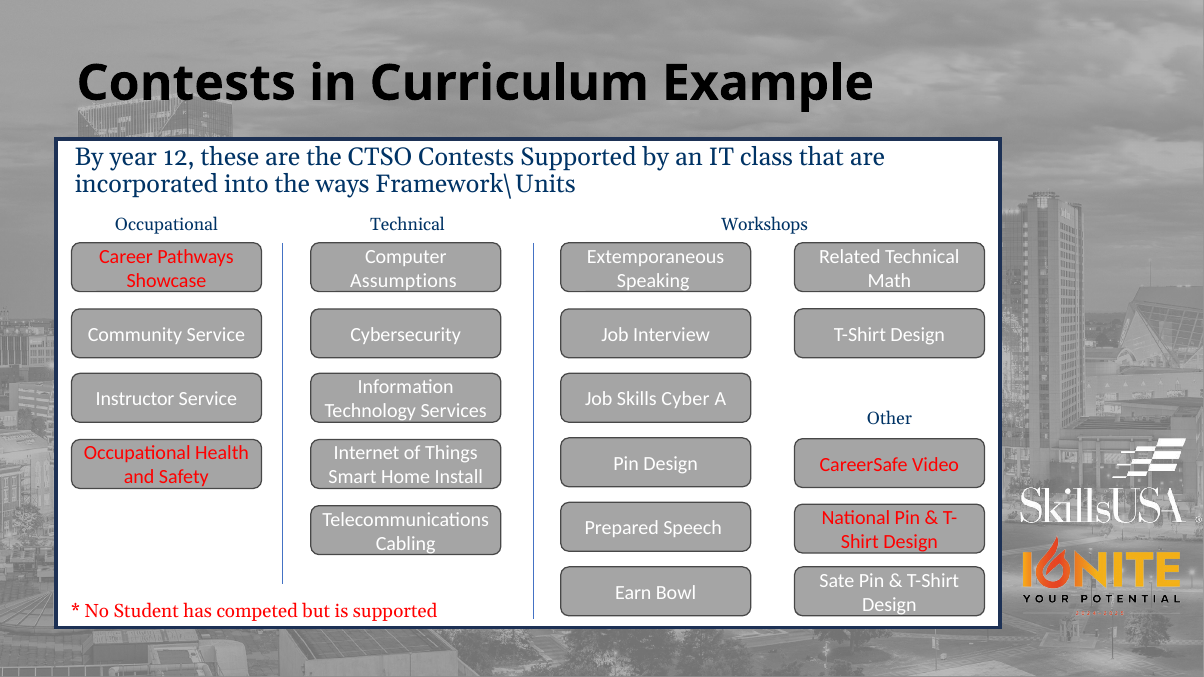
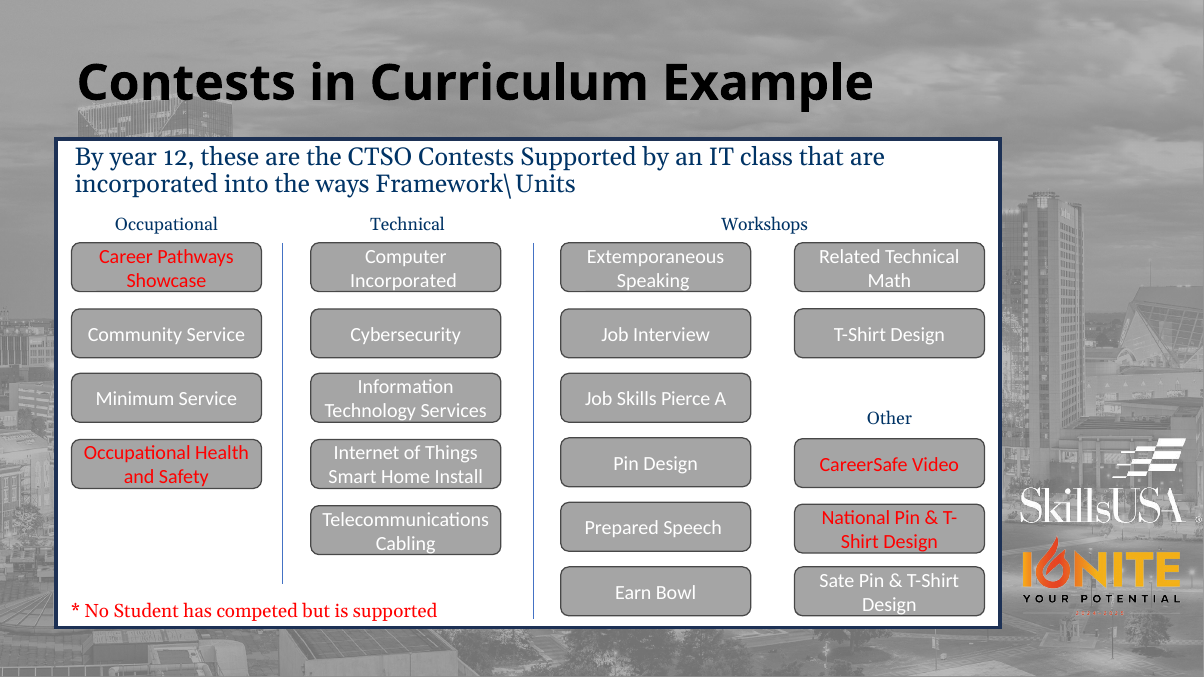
Assumptions: Assumptions -> Incorporated (403, 281)
Instructor: Instructor -> Minimum (135, 399)
Cyber: Cyber -> Pierce (686, 399)
